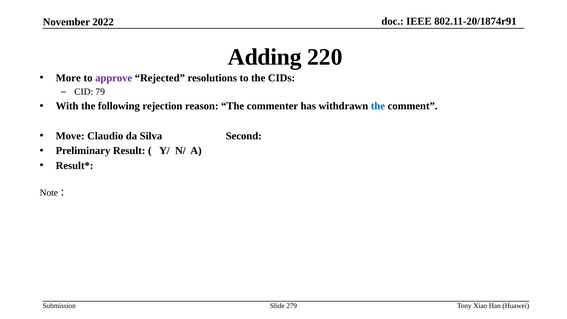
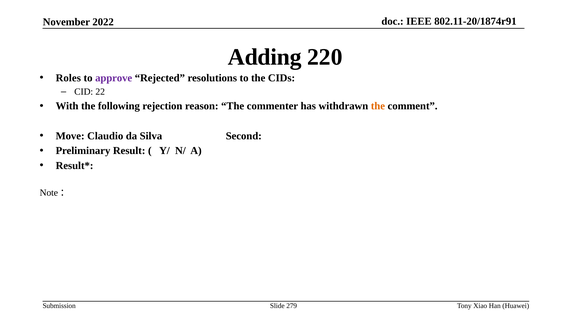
More: More -> Roles (68, 78)
79: 79 -> 22 (100, 92)
the colour: blue -> orange (378, 106)
